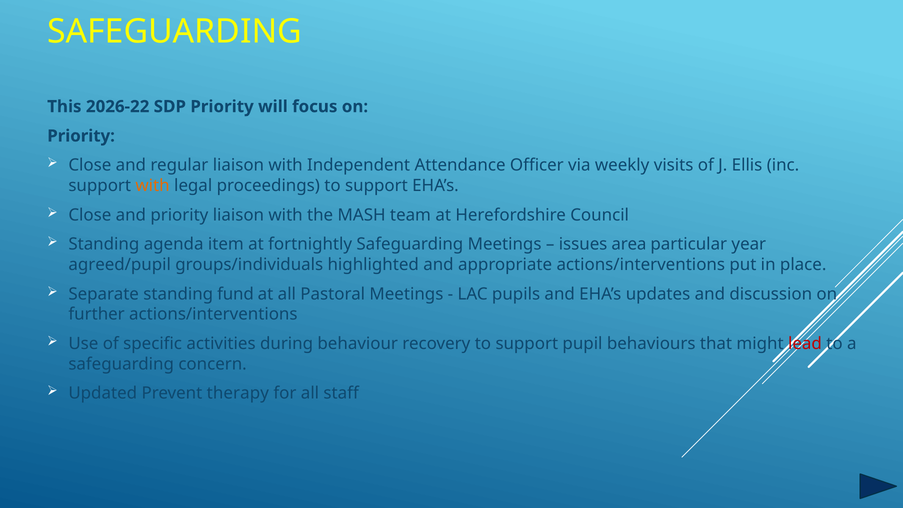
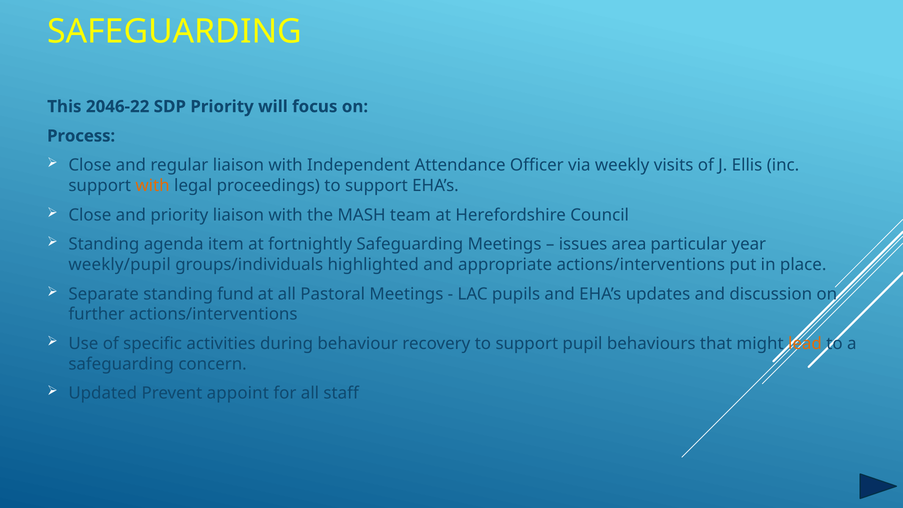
2026-22: 2026-22 -> 2046-22 (118, 107)
Priority: Priority -> Process (81, 136)
agreed/pupil: agreed/pupil -> weekly/pupil (120, 265)
lead colour: red -> orange (805, 344)
therapy: therapy -> appoint (238, 393)
